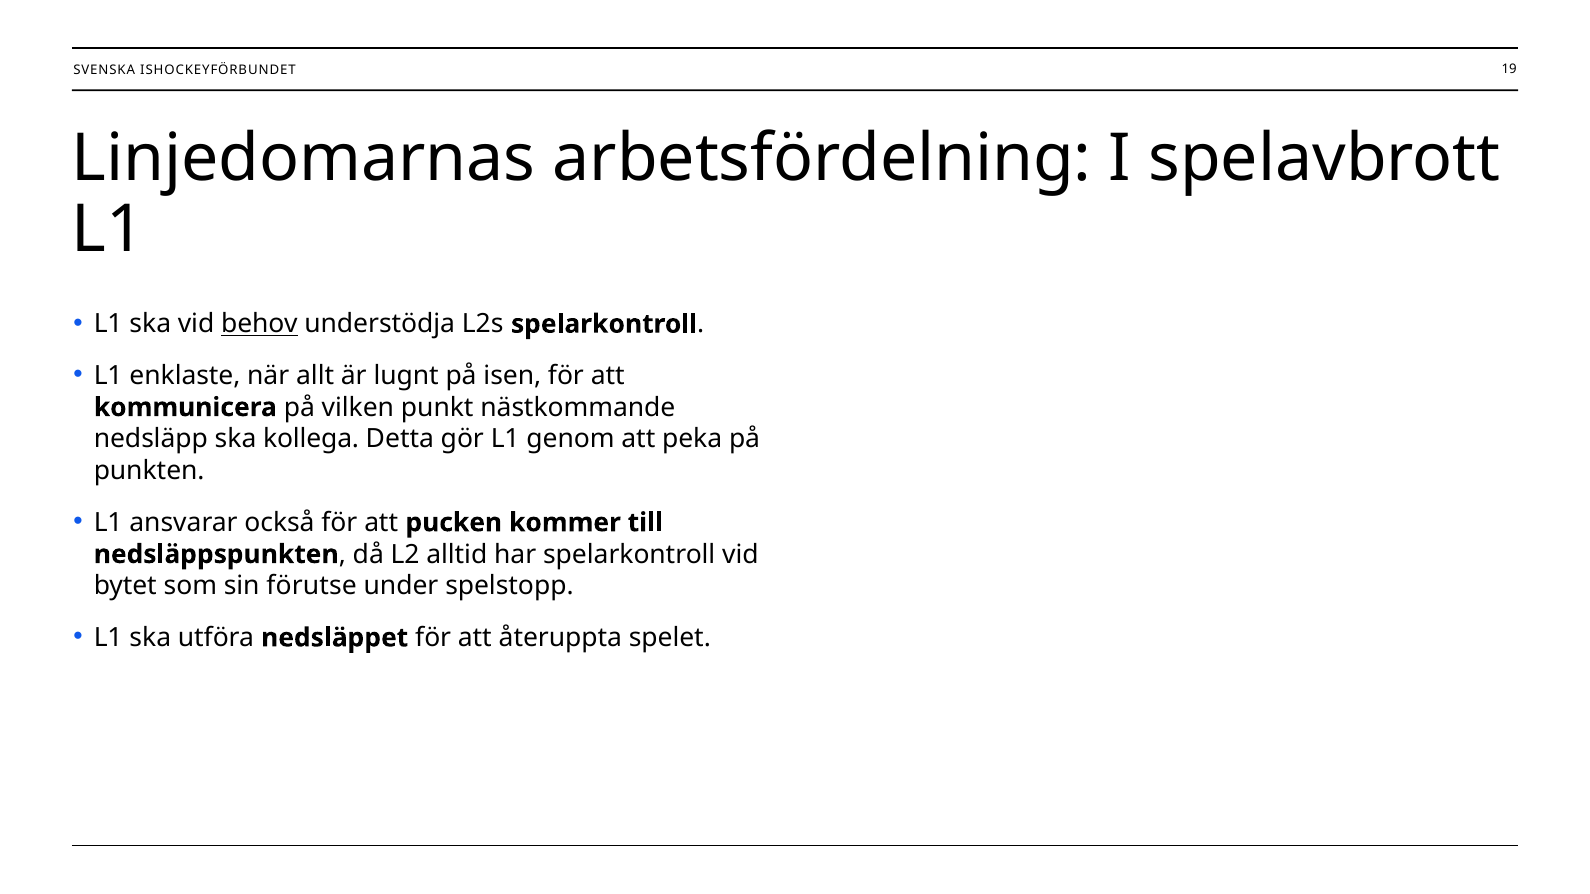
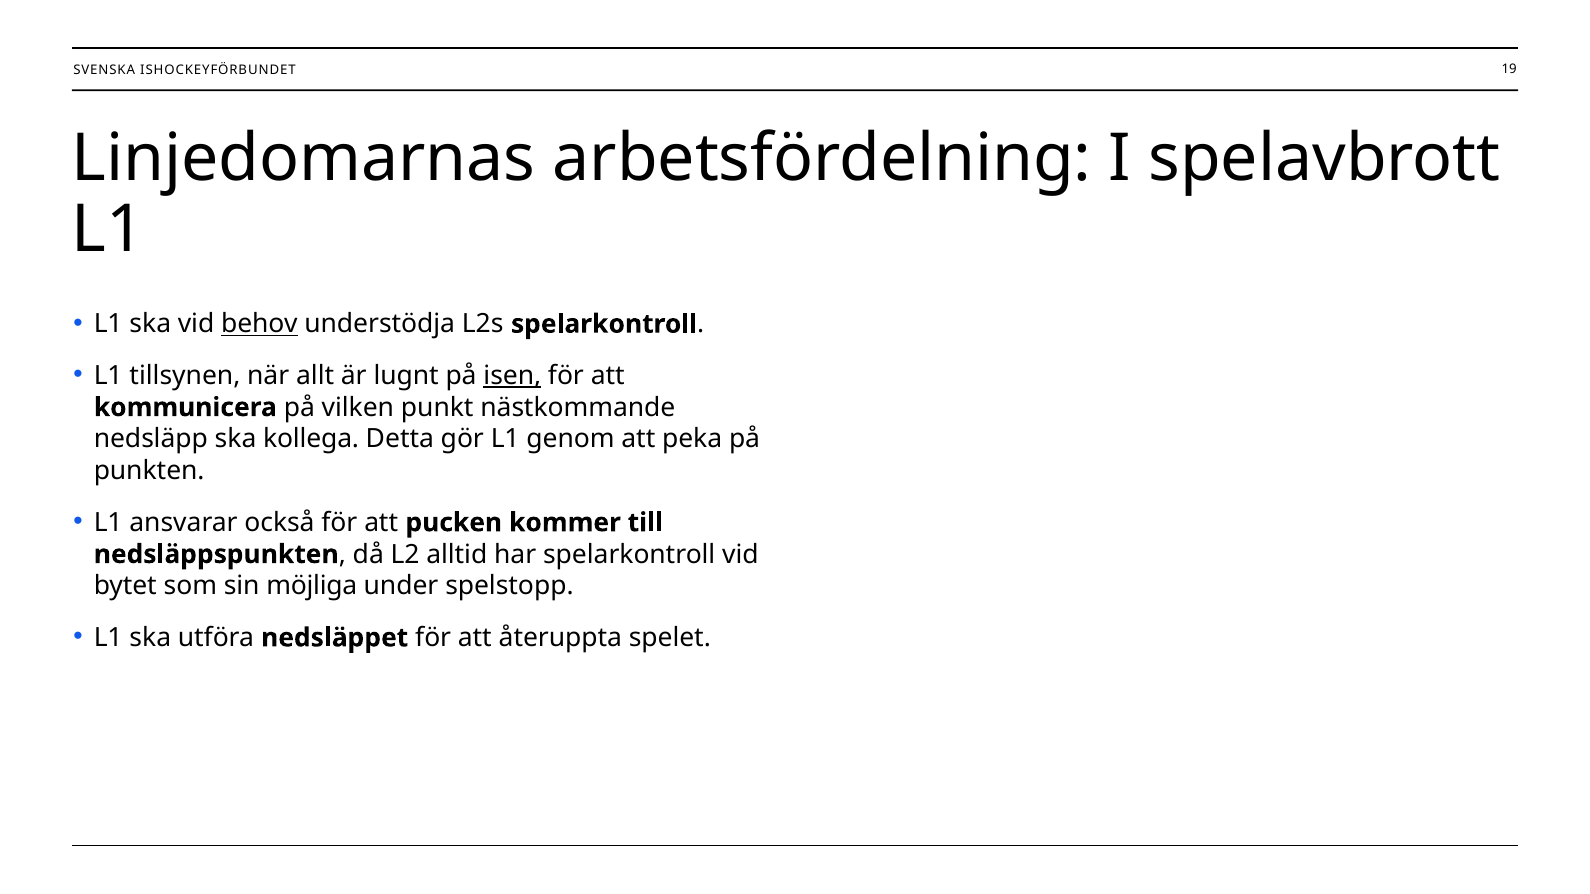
enklaste: enklaste -> tillsynen (185, 376)
isen underline: none -> present (512, 376)
förutse: förutse -> möjliga (312, 586)
